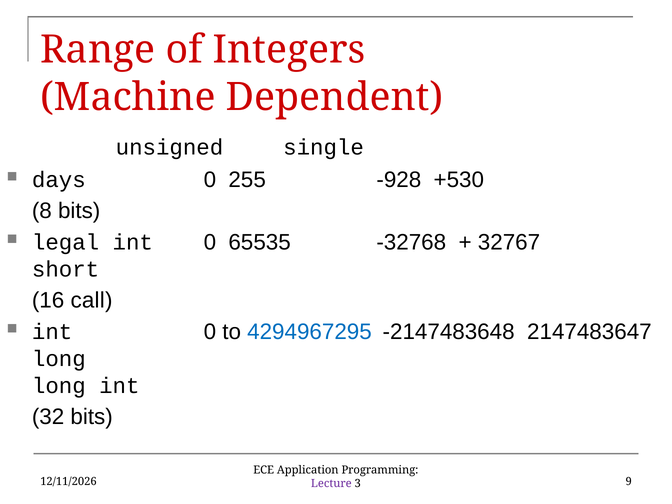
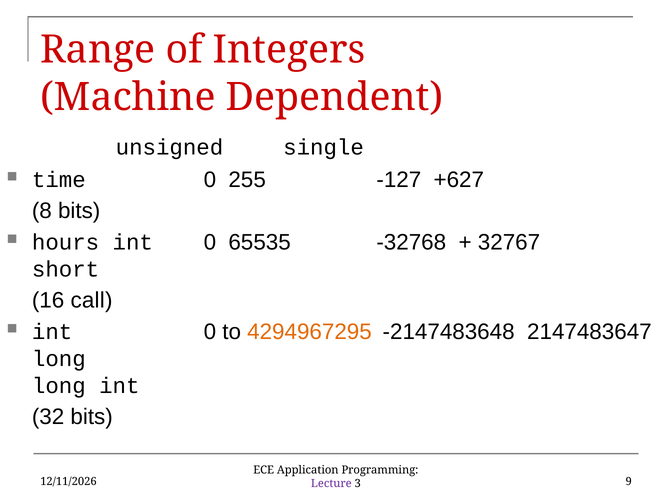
days: days -> time (59, 180)
-928: -928 -> -127 (399, 180)
+530: +530 -> +627 (459, 180)
legal: legal -> hours (66, 242)
4294967295 colour: blue -> orange (309, 332)
